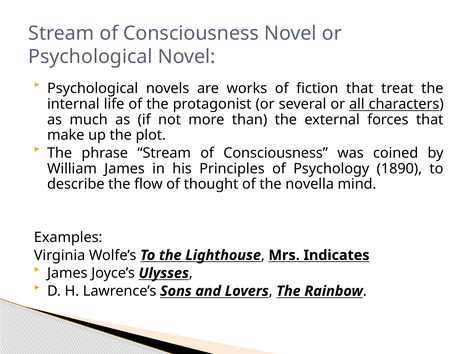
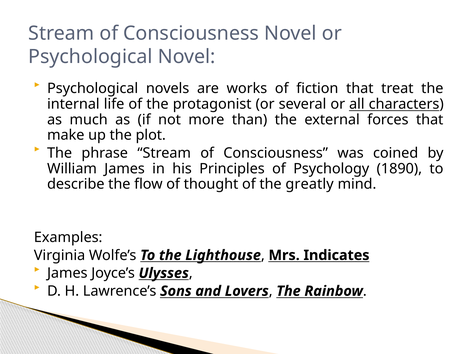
novella: novella -> greatly (310, 184)
